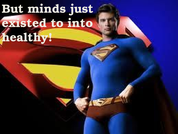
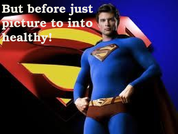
minds: minds -> before (47, 9)
existed: existed -> picture (24, 23)
